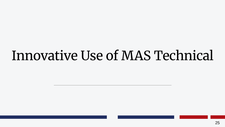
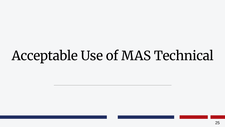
Innovative: Innovative -> Acceptable (45, 56)
